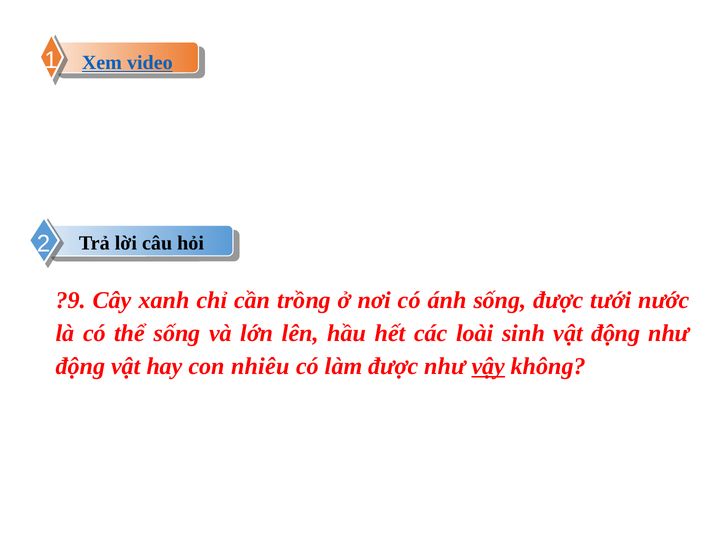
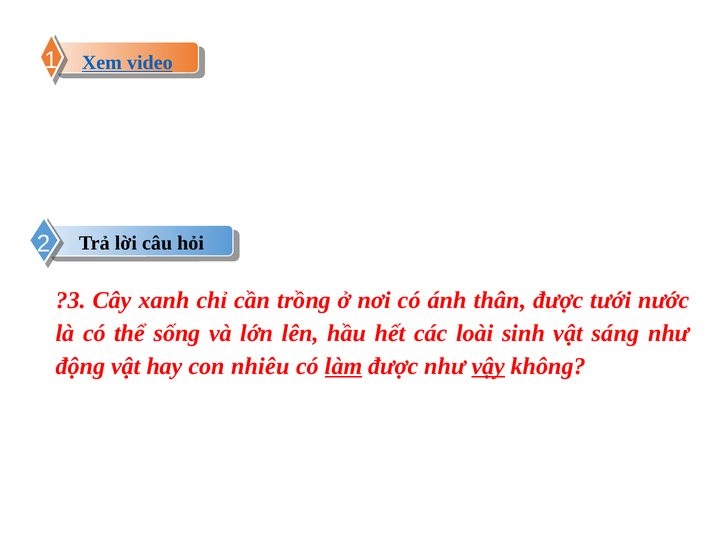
?9: ?9 -> ?3 (71, 300)
ánh sống: sống -> thân (500, 300)
vật động: động -> sáng (615, 333)
làm underline: none -> present (344, 366)
